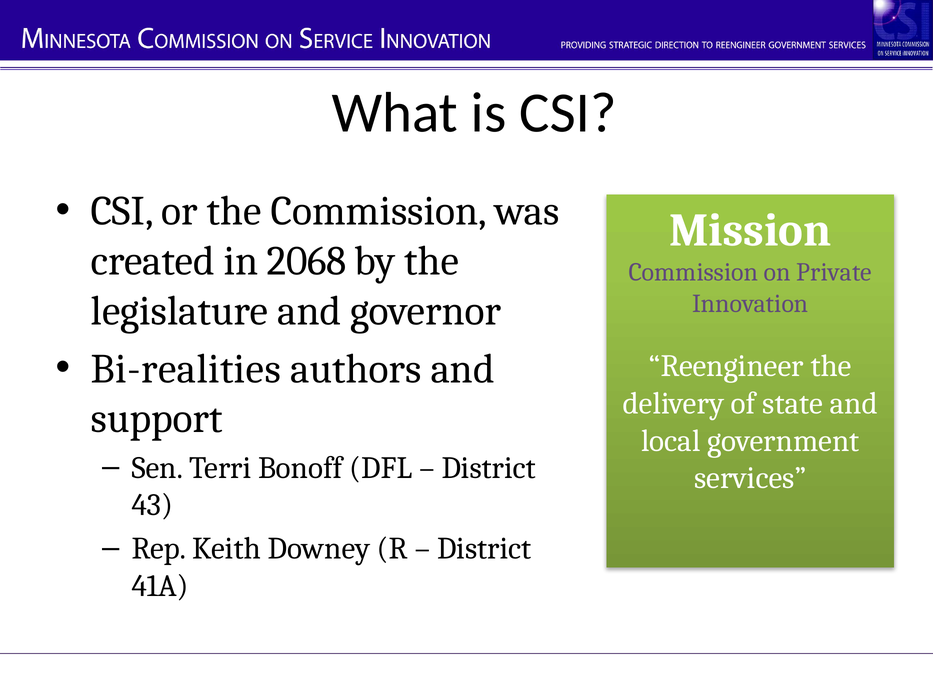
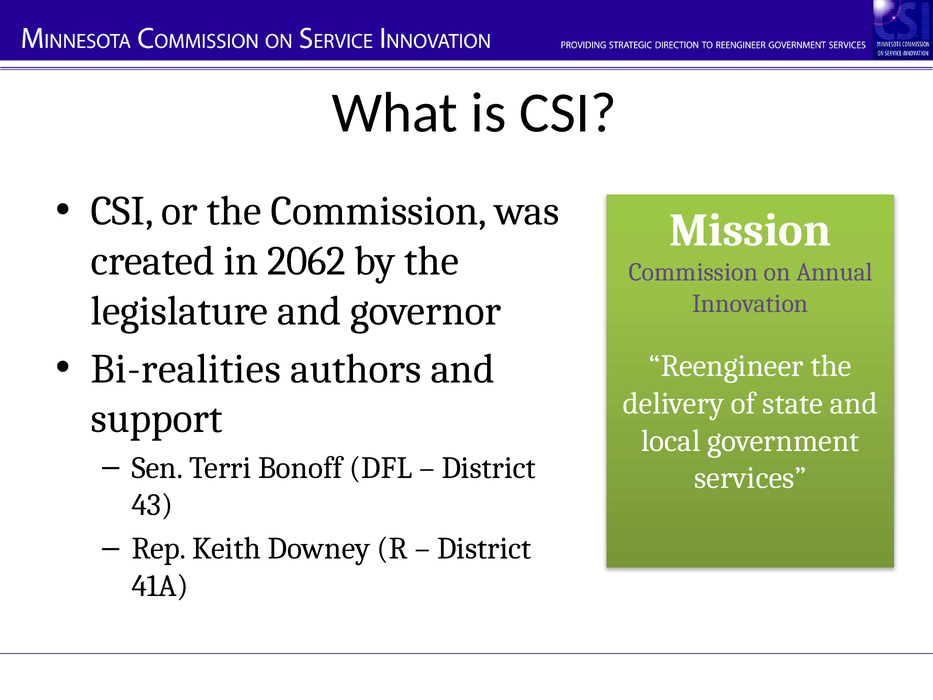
2068: 2068 -> 2062 (307, 261)
Private: Private -> Annual (834, 272)
